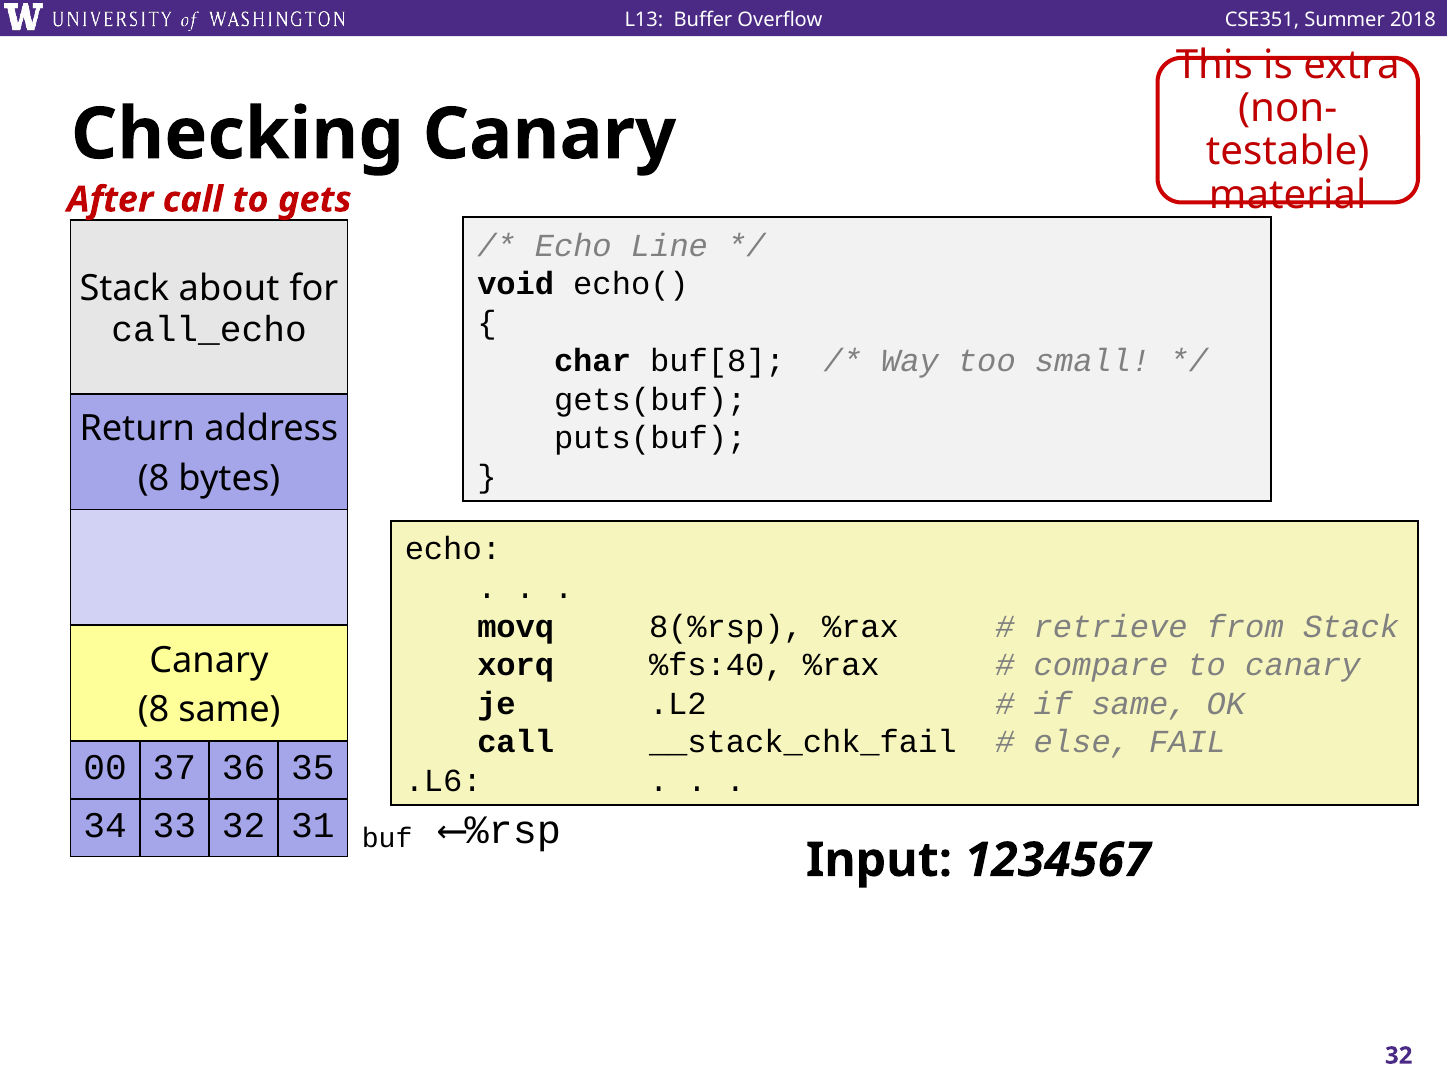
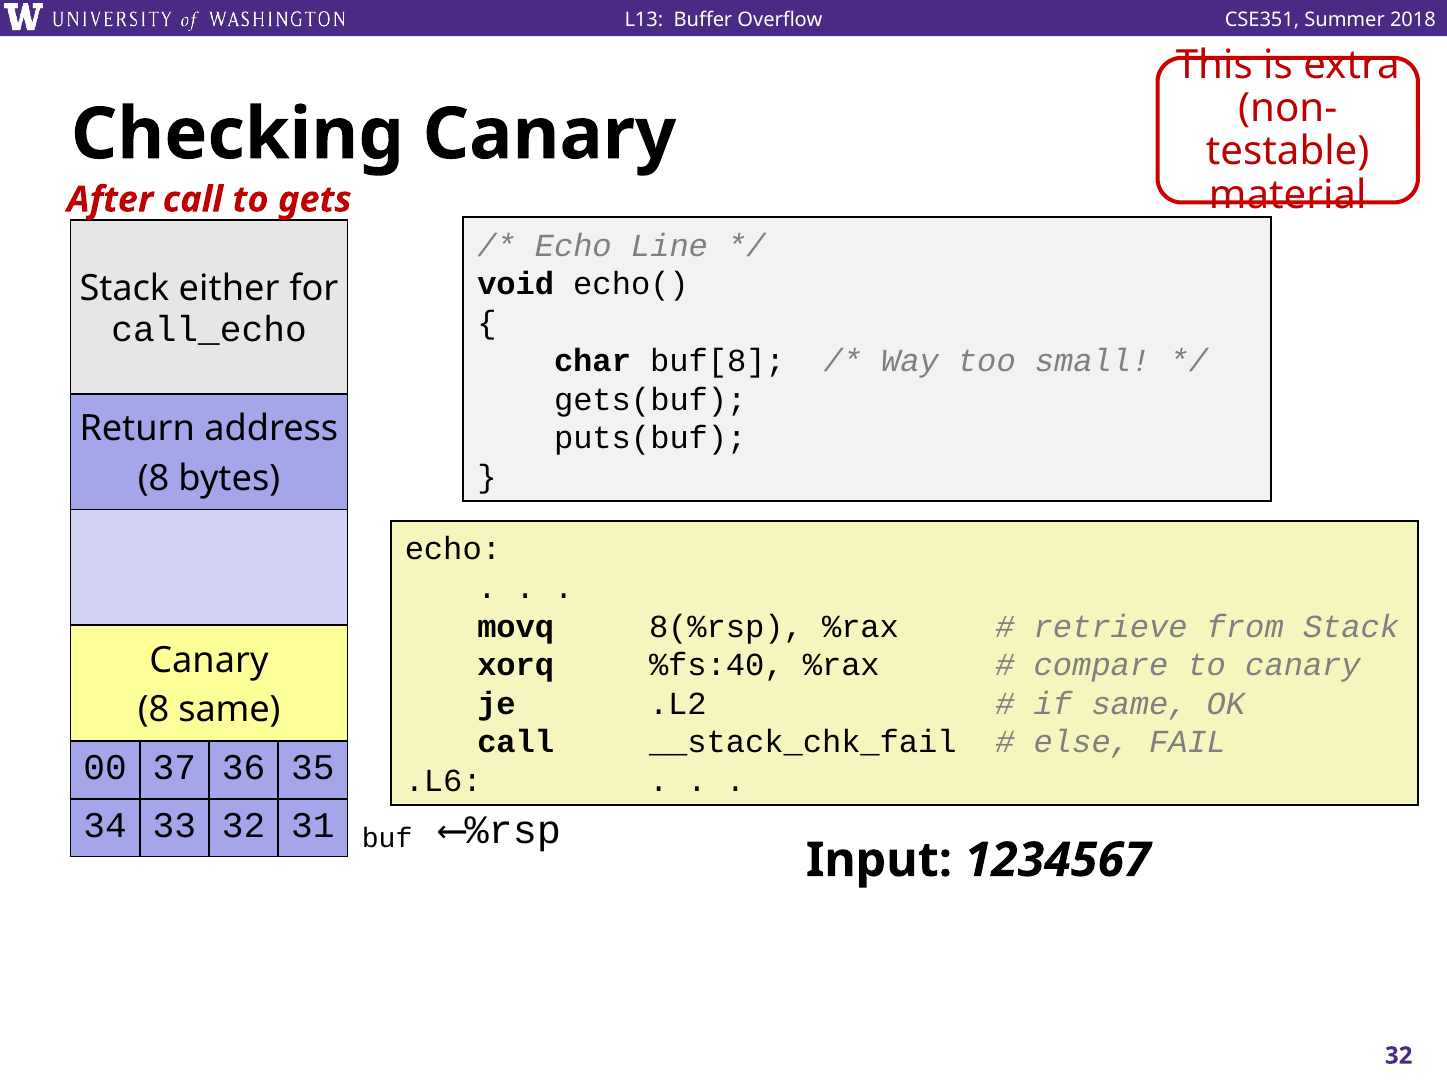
about: about -> either (229, 288)
